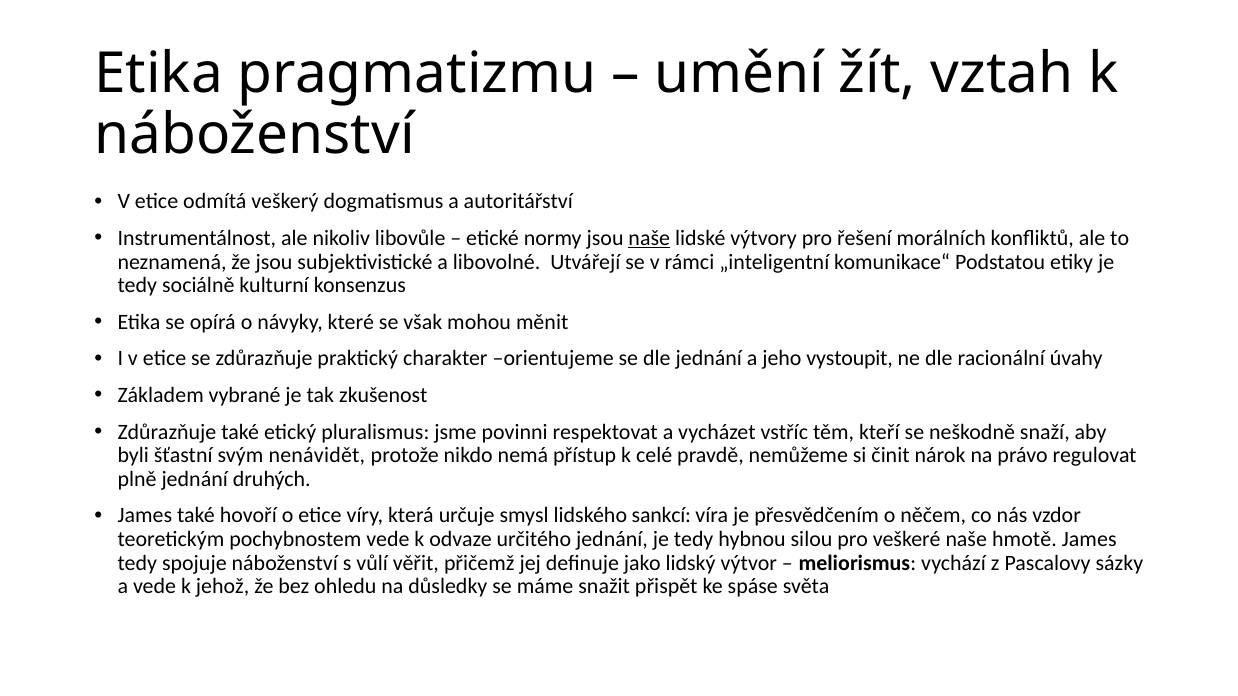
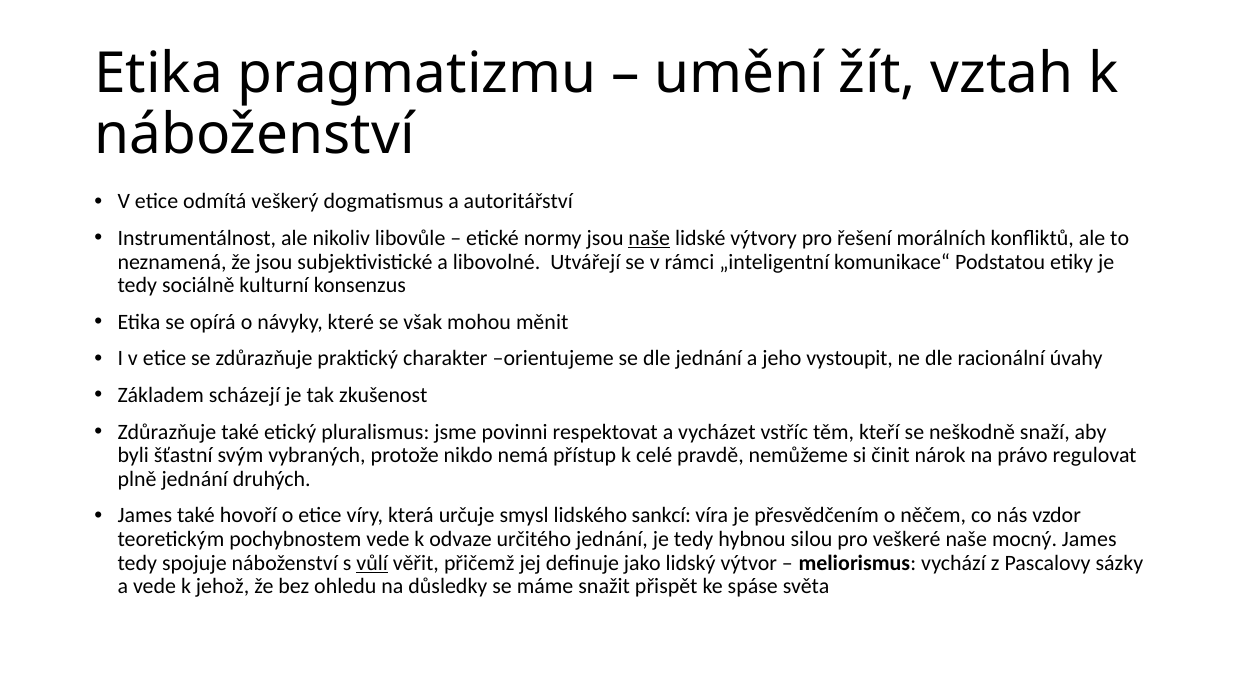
vybrané: vybrané -> scházejí (244, 395)
nenávidět: nenávidět -> vybraných (317, 456)
hmotě: hmotě -> mocný (1025, 540)
vůlí underline: none -> present (372, 563)
